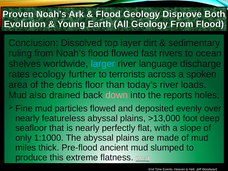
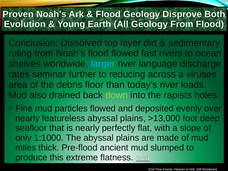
ecology: ecology -> seminar (49, 74)
terrorists: terrorists -> reducing (127, 74)
spoken: spoken -> viruses (201, 74)
down colour: pink -> light green (117, 95)
reports: reports -> rapists (178, 95)
